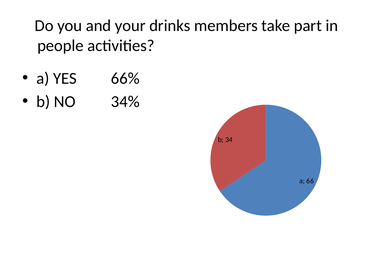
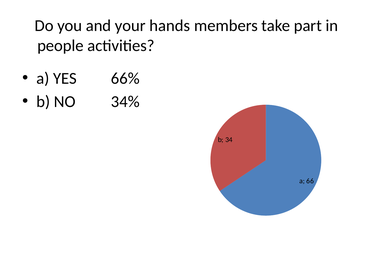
drinks: drinks -> hands (170, 26)
